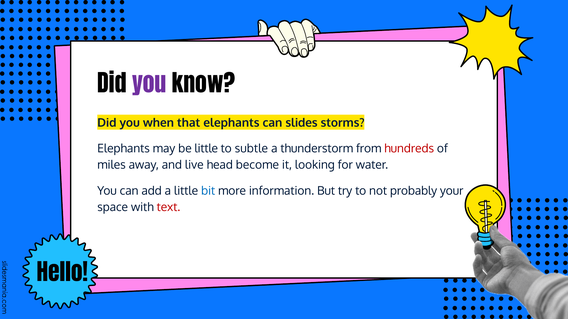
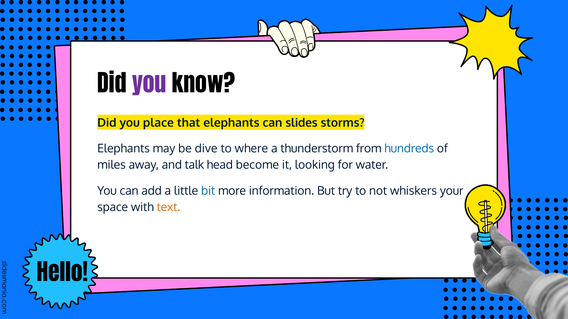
when: when -> place (158, 123)
be little: little -> dive (206, 149)
subtle: subtle -> where (251, 149)
hundreds colour: red -> blue (409, 149)
live: live -> talk (194, 165)
probably: probably -> whiskers (413, 191)
text colour: red -> orange (168, 207)
